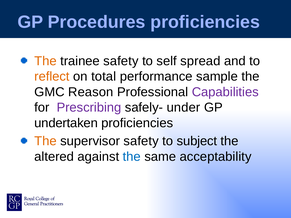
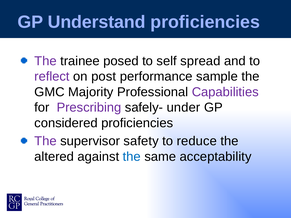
Procedures: Procedures -> Understand (97, 22)
The colour: orange -> purple (46, 61)
trainee safety: safety -> posed (121, 61)
reflect colour: orange -> purple (52, 77)
total: total -> post (104, 77)
Reason: Reason -> Majority (91, 92)
undertaken: undertaken -> considered (66, 123)
The colour: orange -> purple (46, 141)
subject: subject -> reduce (197, 141)
